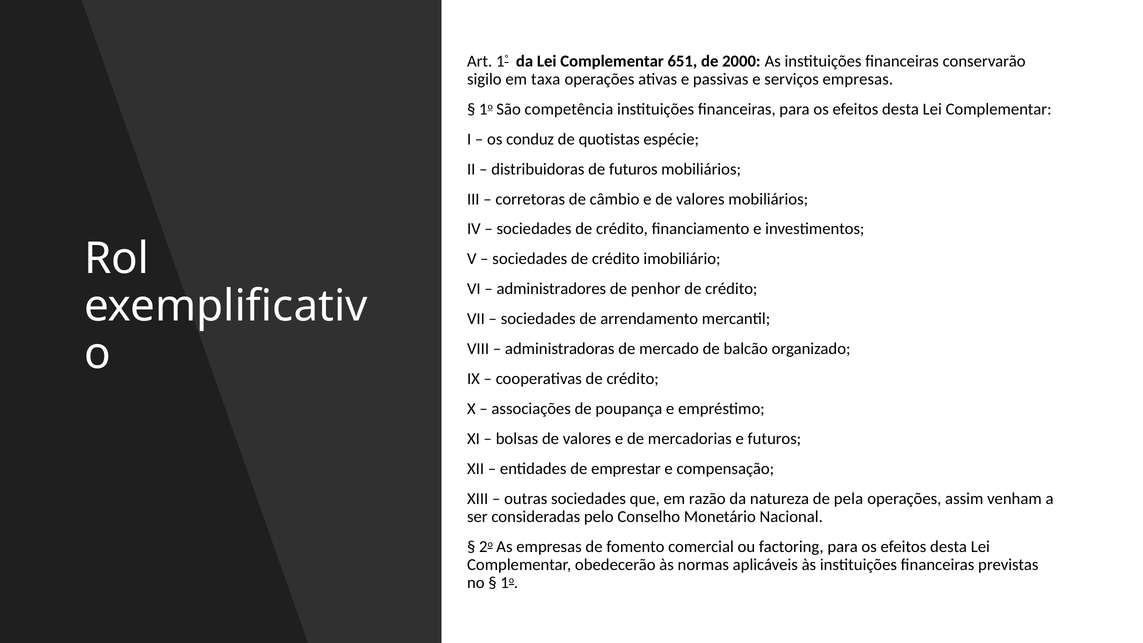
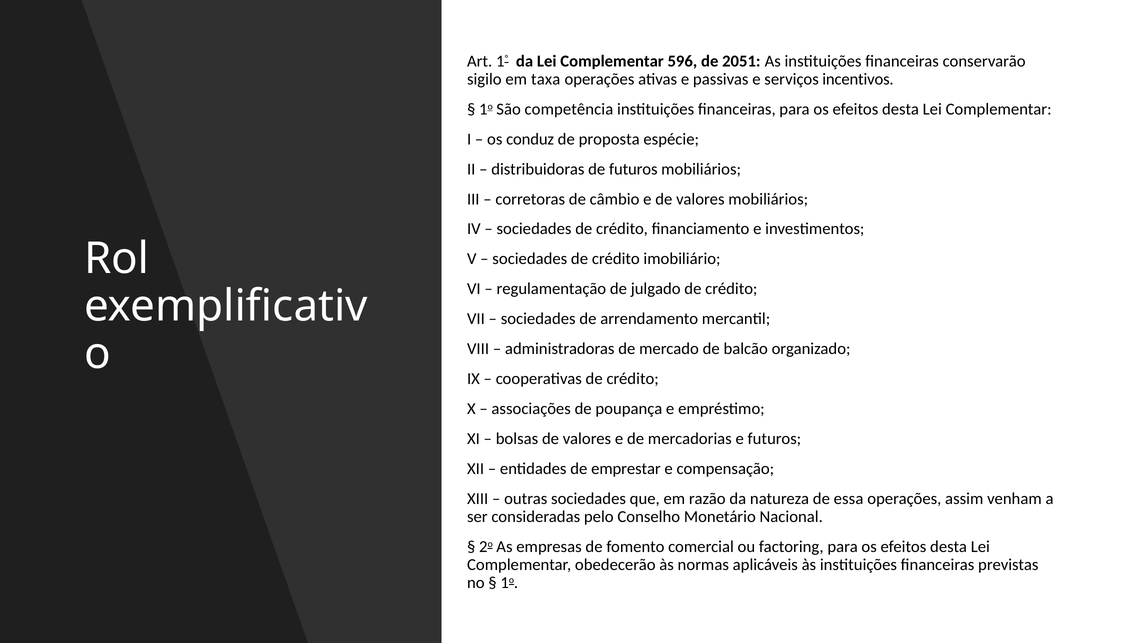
651: 651 -> 596 (682, 61)
2000: 2000 -> 2051 (741, 61)
serviços empresas: empresas -> incentivos (858, 79)
quotistas: quotistas -> proposta (609, 139)
administradores: administradores -> regulamentação (551, 289)
penhor: penhor -> julgado (656, 289)
pela: pela -> essa (849, 499)
